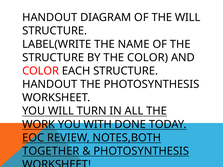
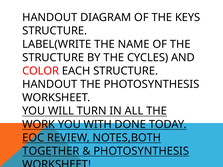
THE WILL: WILL -> KEYS (188, 17)
THE COLOR: COLOR -> CYCLES (148, 58)
